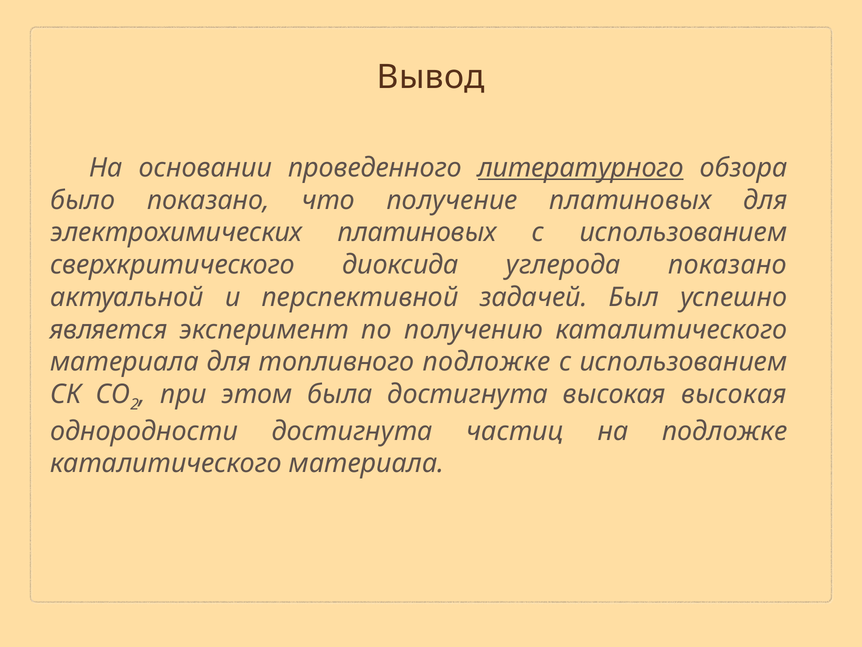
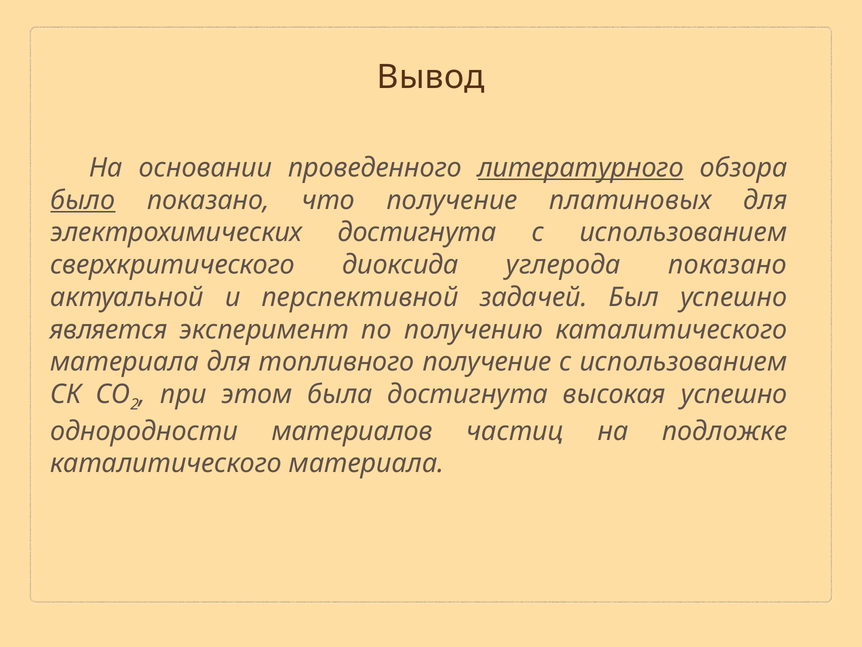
было underline: none -> present (83, 200)
электрохимических платиновых: платиновых -> достигнута (417, 232)
топливного подложке: подложке -> получение (487, 362)
высокая высокая: высокая -> успешно (734, 394)
однородности достигнута: достигнута -> материалов (352, 431)
